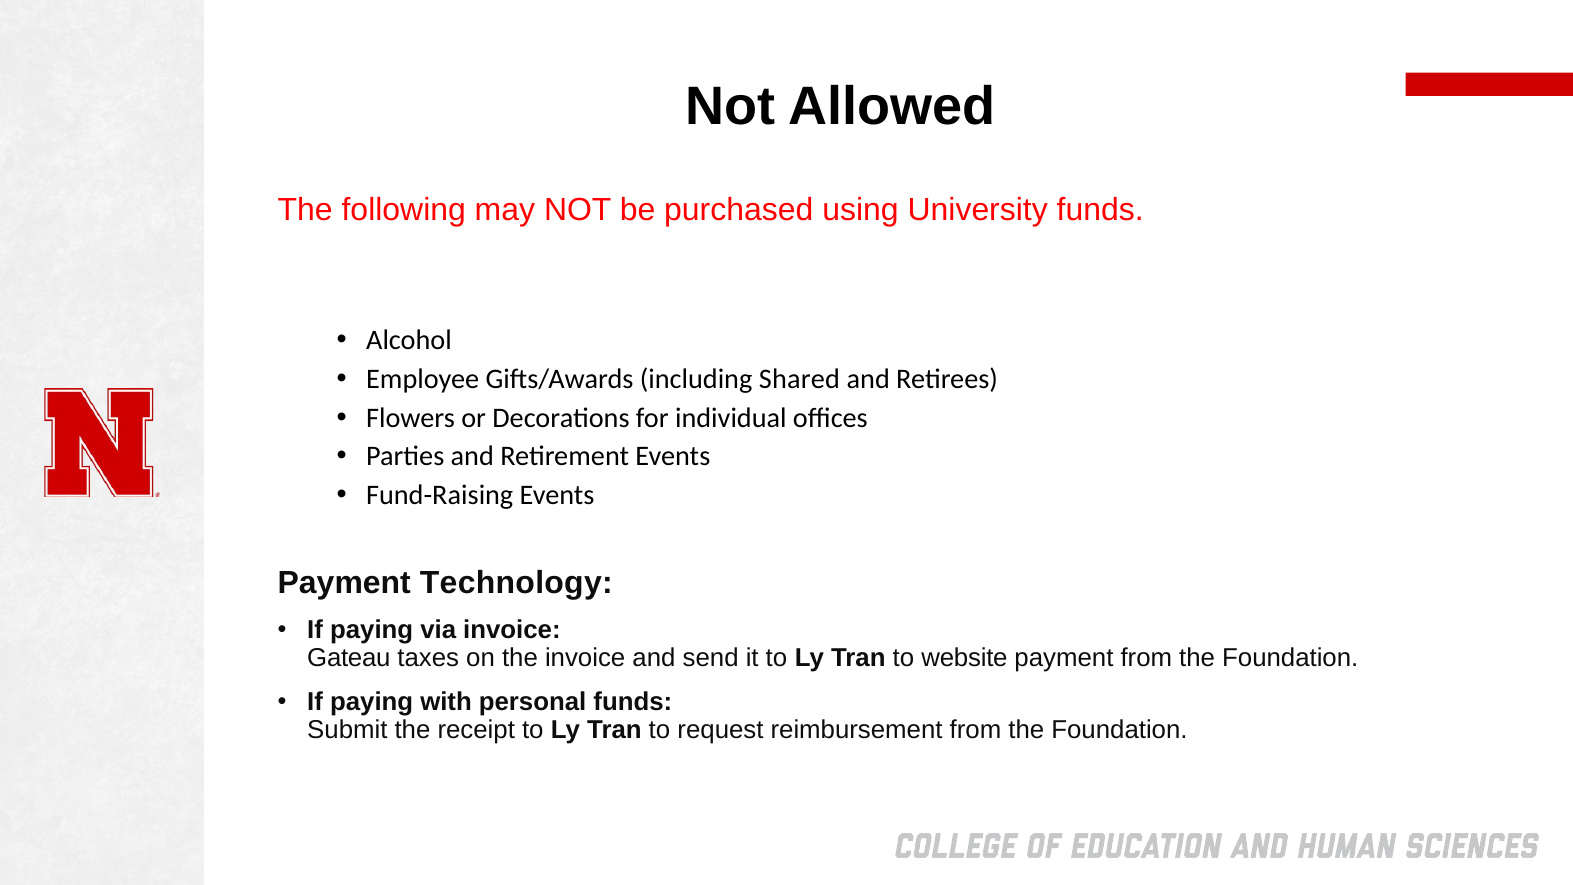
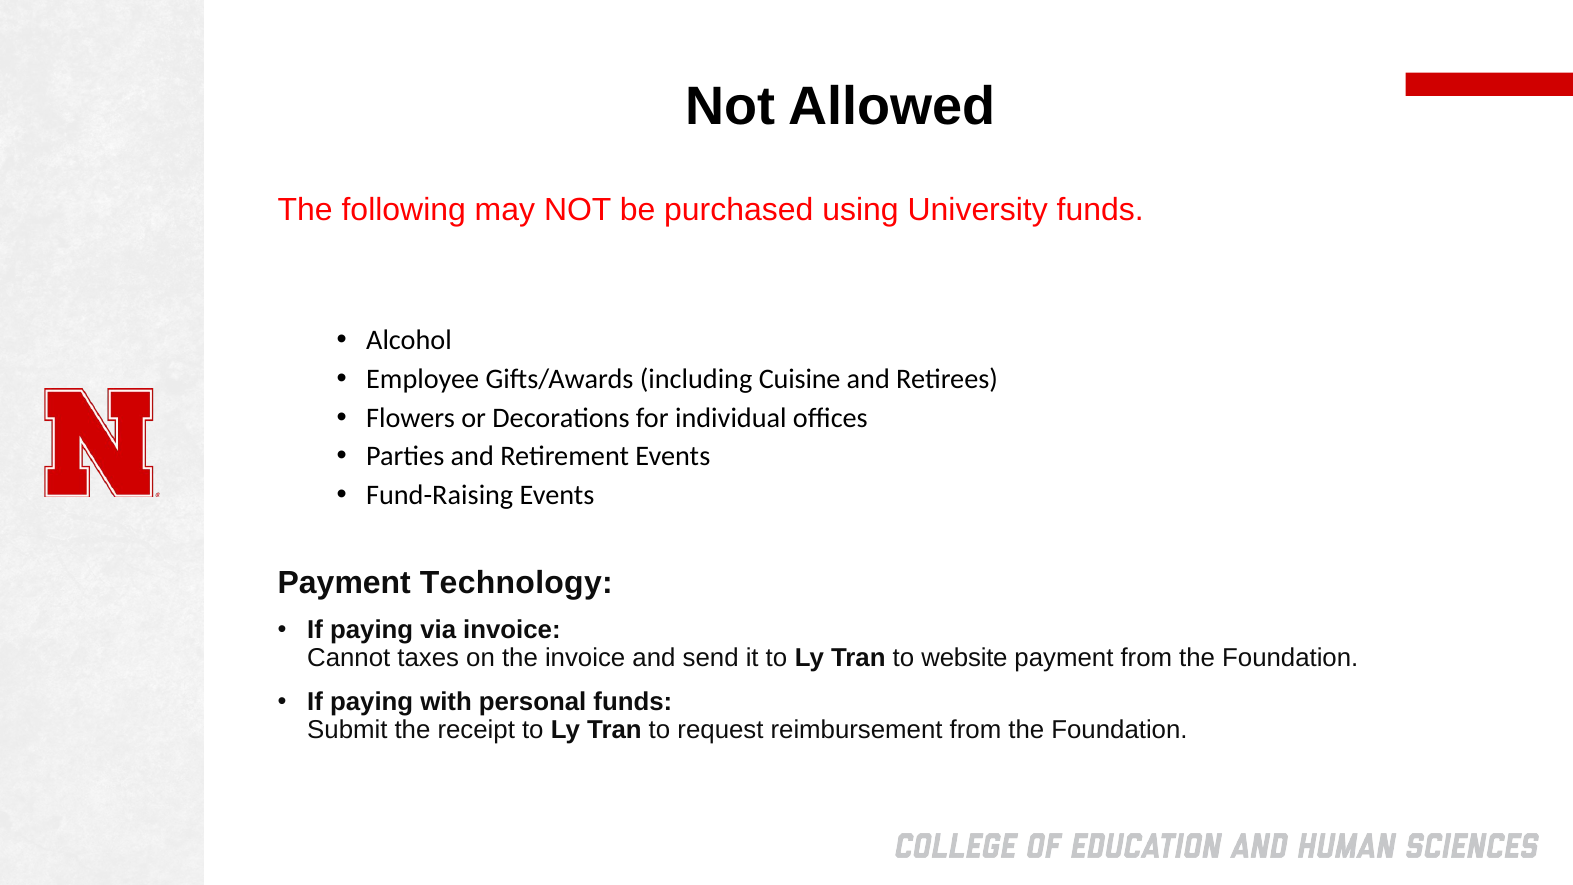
Shared: Shared -> Cuisine (800, 379)
Gateau: Gateau -> Cannot (349, 658)
